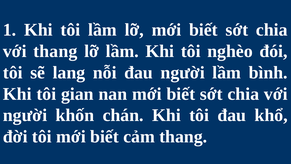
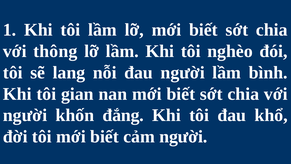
với thang: thang -> thông (55, 51)
chán: chán -> đắng (123, 115)
cảm thang: thang -> người (183, 136)
